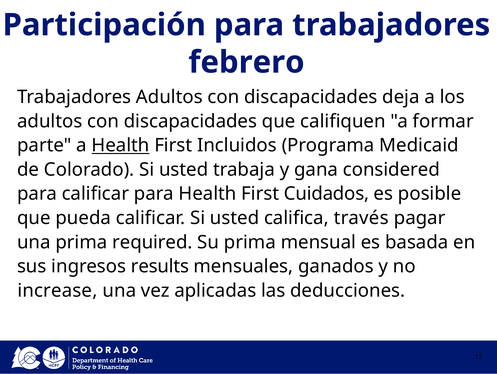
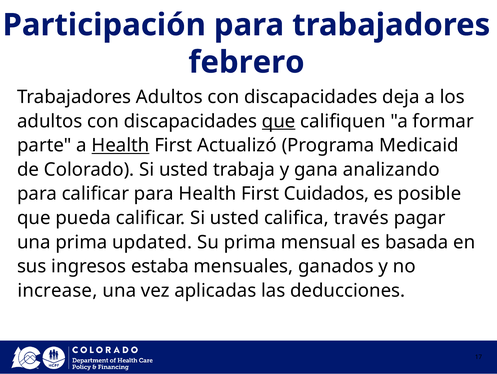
que underline: none -> present (279, 121)
Incluidos: Incluidos -> Actualizó (237, 145)
considered: considered -> analizando (391, 170)
required: required -> updated (152, 242)
results: results -> estaba (160, 266)
